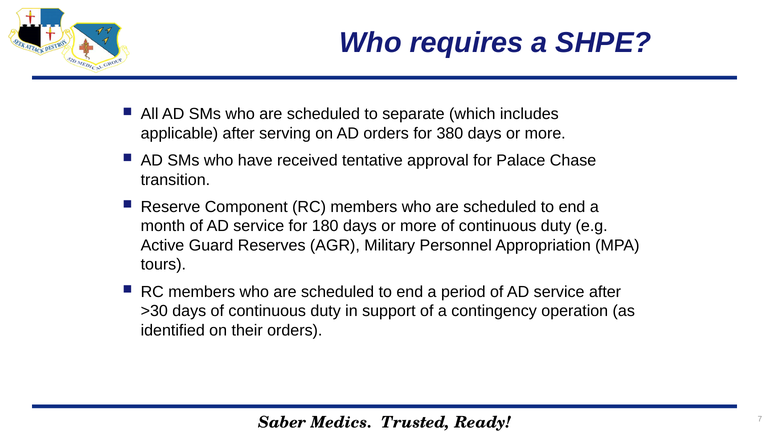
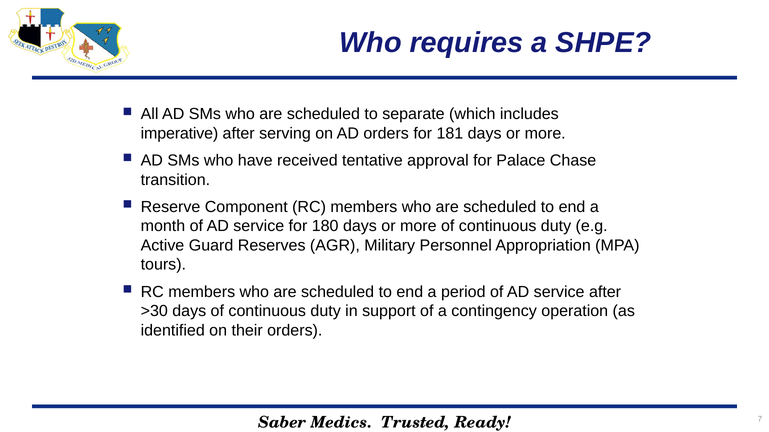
applicable: applicable -> imperative (179, 134)
380: 380 -> 181 (450, 134)
